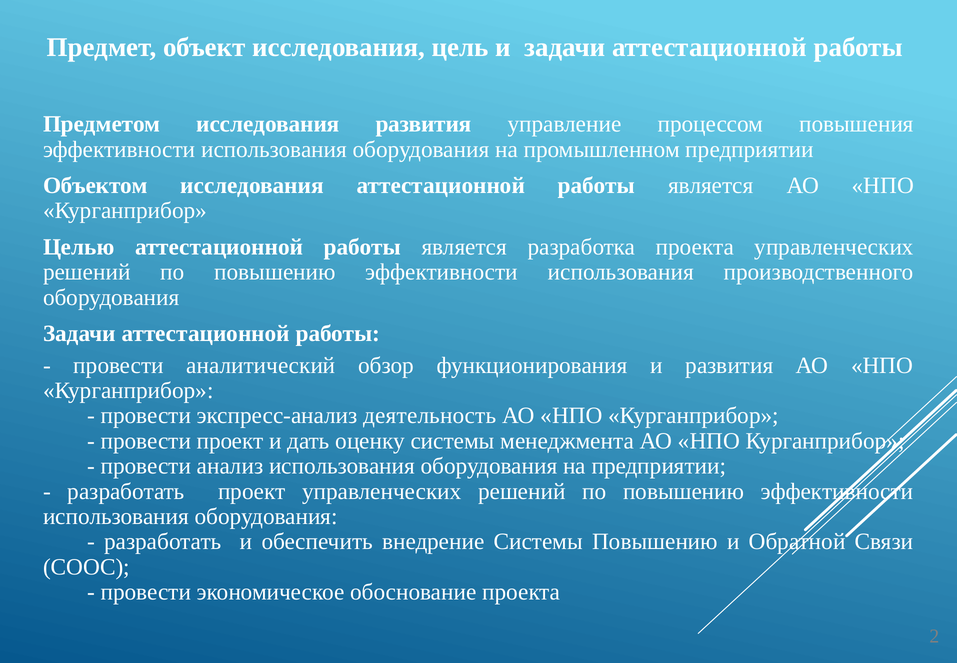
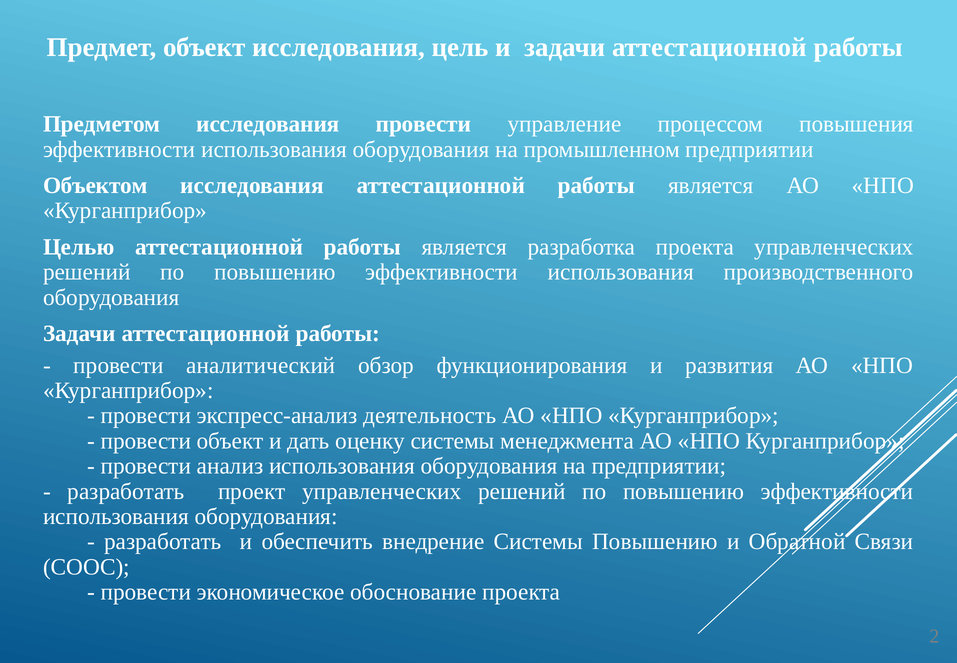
исследования развития: развития -> провести (423, 124)
провести проект: проект -> объект (230, 441)
